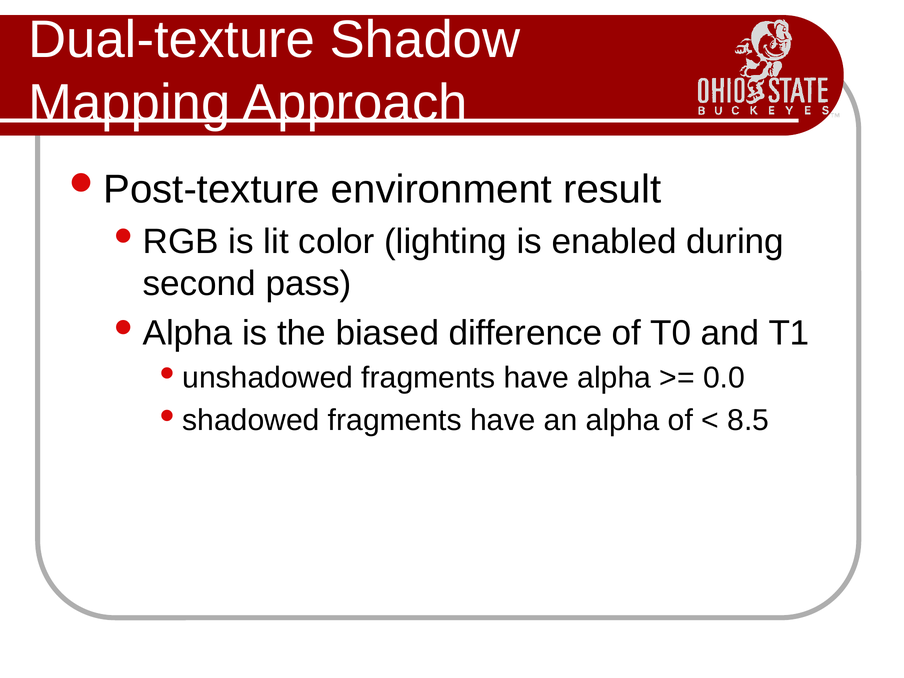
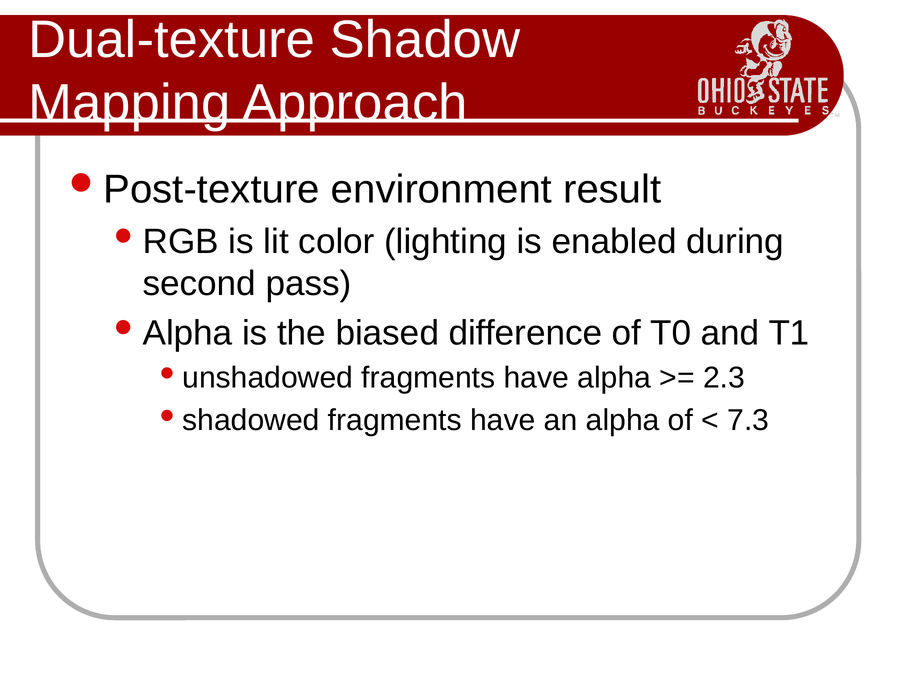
0.0: 0.0 -> 2.3 (724, 378)
8.5: 8.5 -> 7.3 (748, 420)
